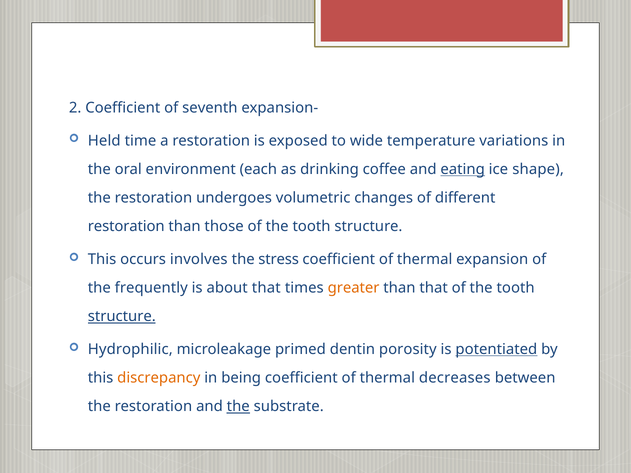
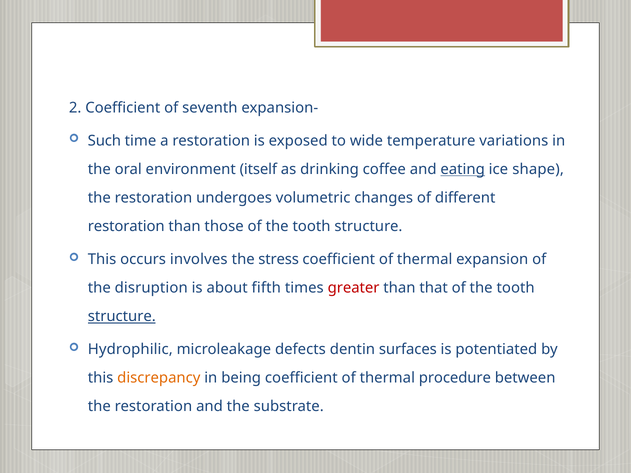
Held: Held -> Such (104, 141)
each: each -> itself (258, 169)
frequently: frequently -> disruption (151, 288)
about that: that -> fifth (266, 288)
greater colour: orange -> red (354, 288)
primed: primed -> defects (300, 350)
porosity: porosity -> surfaces (408, 350)
potentiated underline: present -> none (496, 350)
decreases: decreases -> procedure (455, 378)
the underline: present -> none (238, 407)
